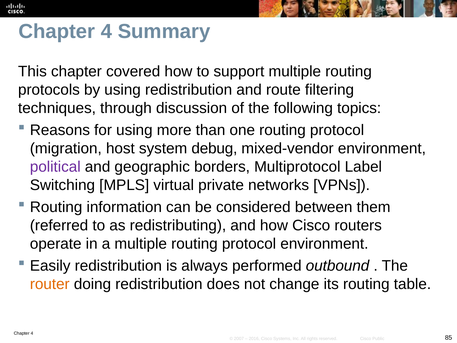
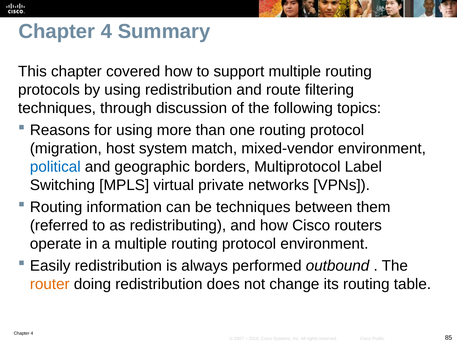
debug: debug -> match (214, 148)
political colour: purple -> blue (55, 167)
be considered: considered -> techniques (253, 207)
